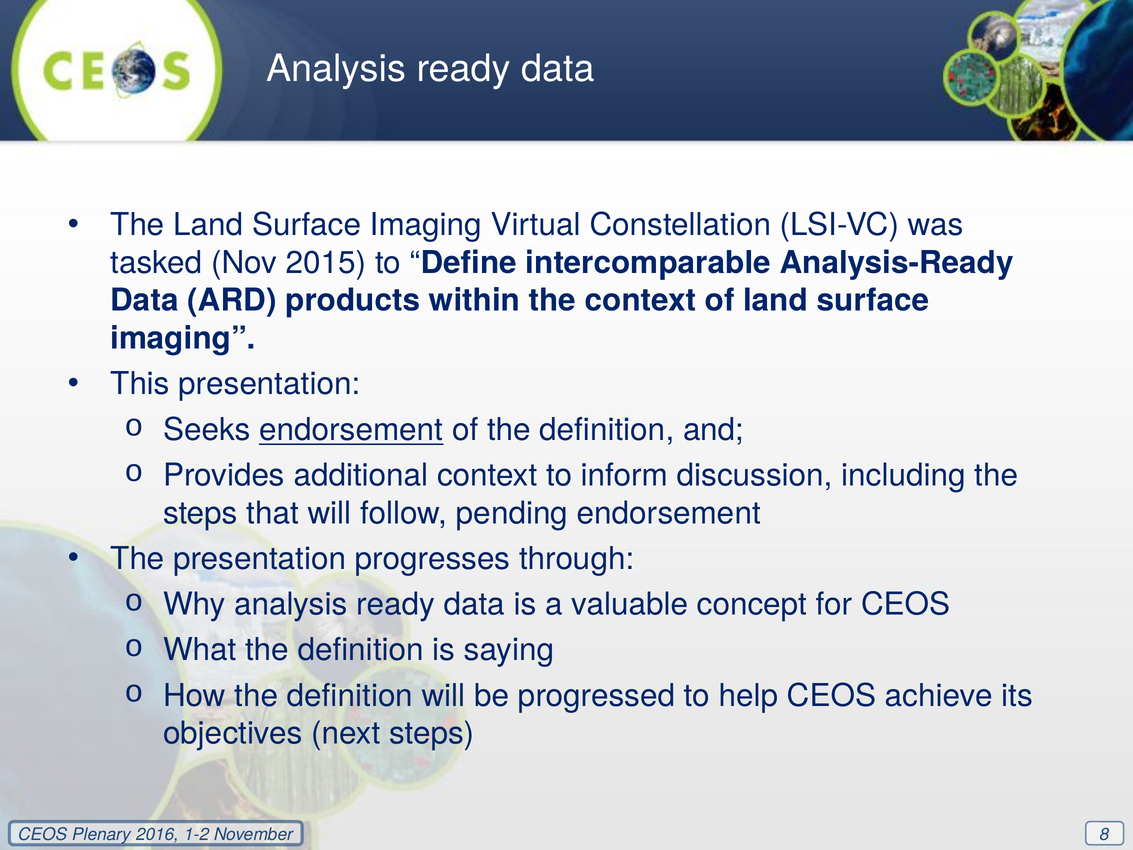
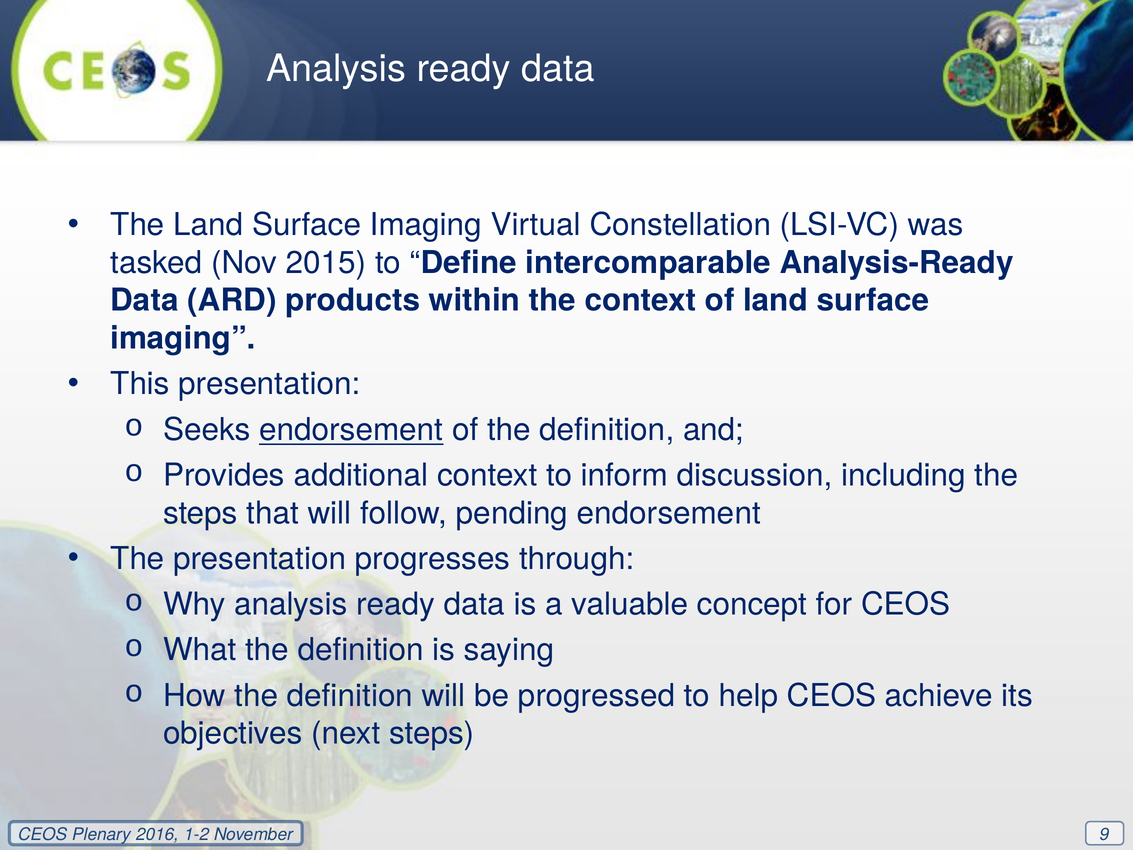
8: 8 -> 9 (1105, 834)
